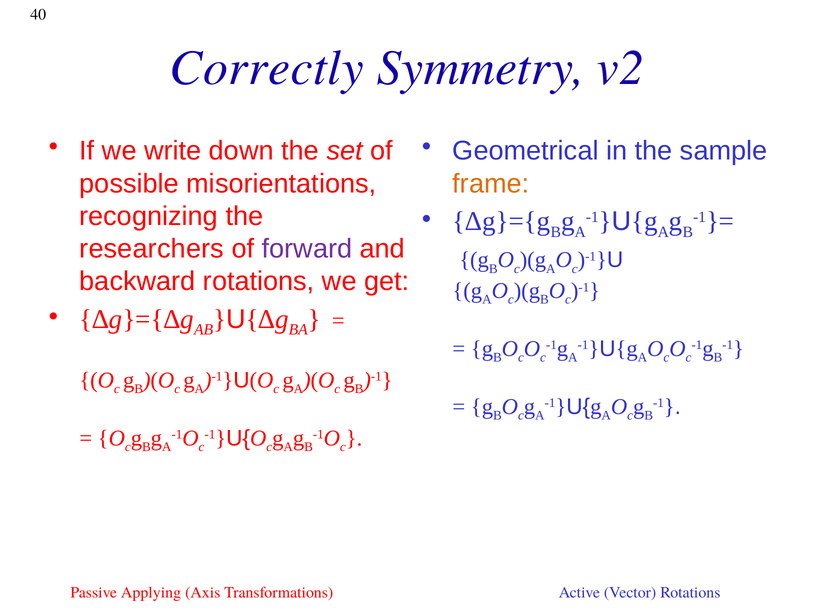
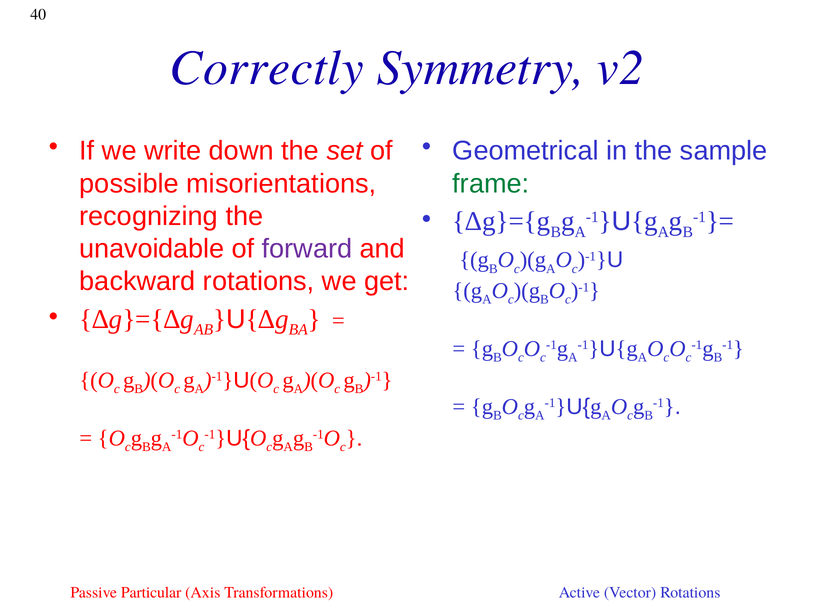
frame colour: orange -> green (491, 184)
researchers: researchers -> unavoidable (152, 249)
Applying: Applying -> Particular (151, 593)
